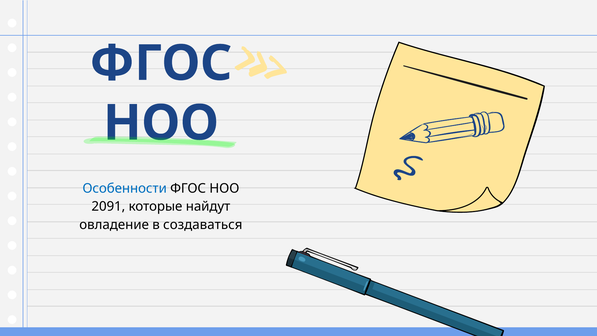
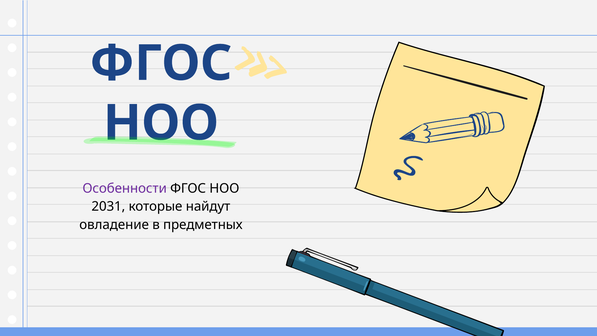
Особенности colour: blue -> purple (125, 188)
2091: 2091 -> 2031 (108, 207)
создаваться: создаваться -> предметных (203, 225)
